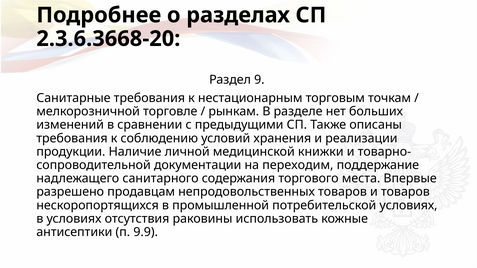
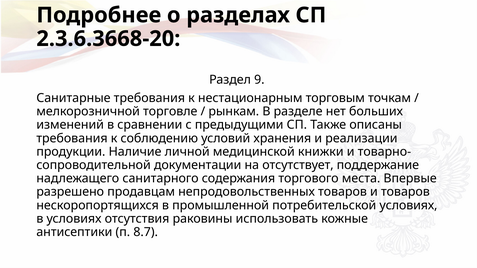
переходим: переходим -> отсутствует (298, 165)
9.9: 9.9 -> 8.7 (146, 232)
